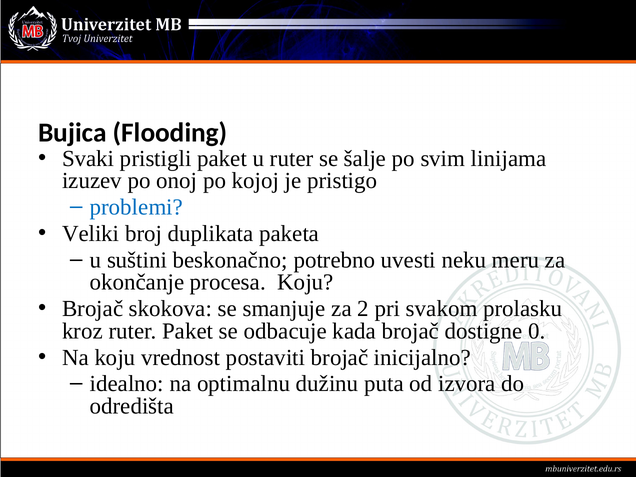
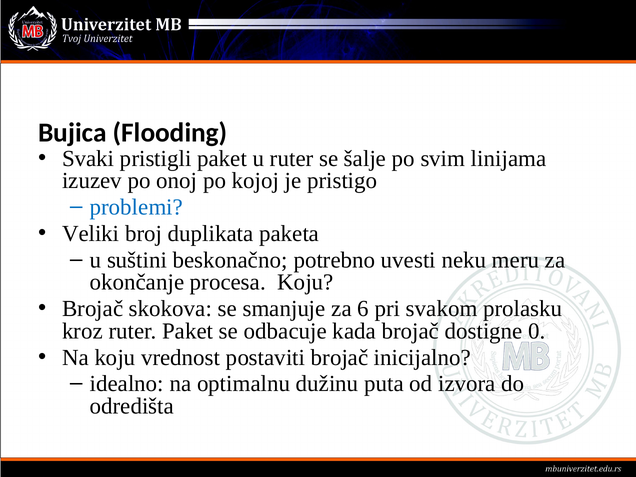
2: 2 -> 6 (363, 309)
